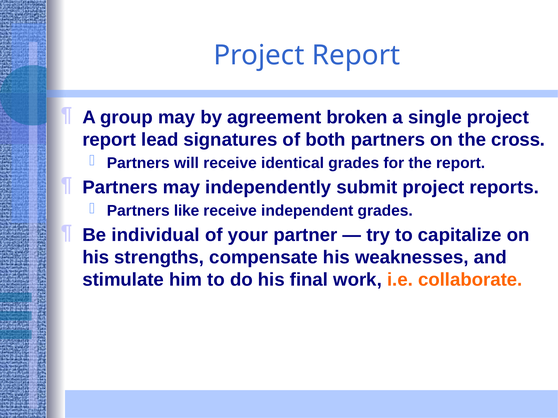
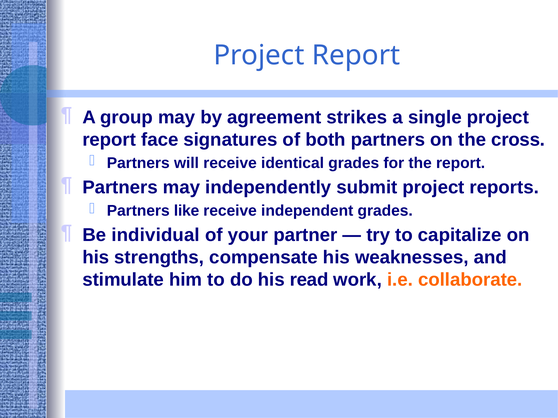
broken: broken -> strikes (357, 118)
lead: lead -> face (160, 140)
final: final -> read (309, 280)
